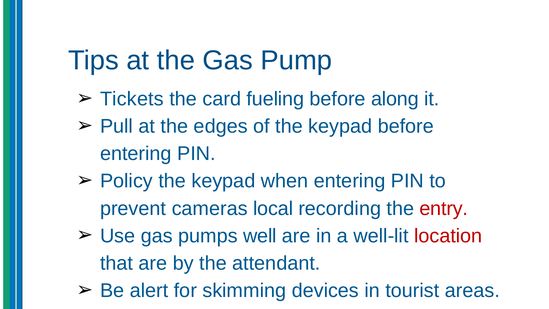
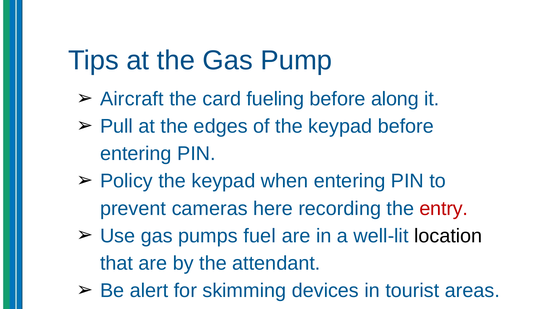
Tickets: Tickets -> Aircraft (132, 99)
local: local -> here (273, 208)
well: well -> fuel (260, 236)
location colour: red -> black (448, 236)
